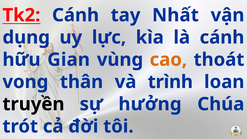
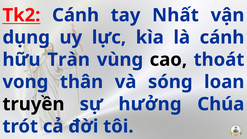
Gian: Gian -> Tràn (69, 60)
cao colour: orange -> black (168, 60)
trình: trình -> sóng (170, 82)
